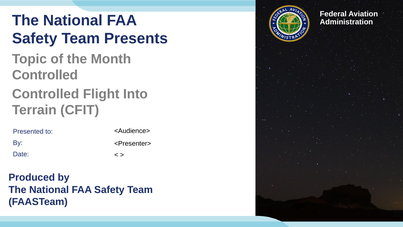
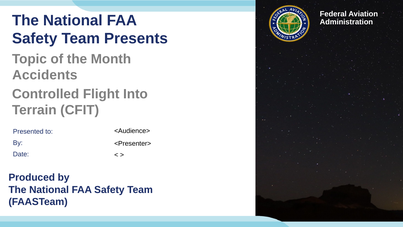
Controlled: Controlled -> Accidents (45, 75)
